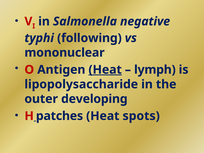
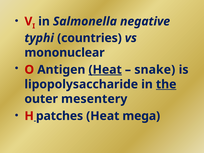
following: following -> countries (89, 38)
lymph: lymph -> snake (155, 70)
the underline: none -> present (166, 84)
developing: developing -> mesentery (94, 99)
spots: spots -> mega (141, 116)
